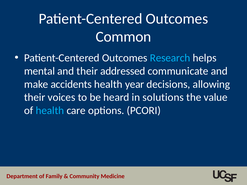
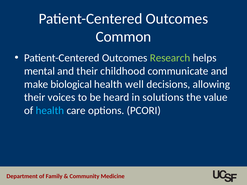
Research colour: light blue -> light green (170, 58)
addressed: addressed -> childhood (123, 71)
accidents: accidents -> biological (71, 84)
year: year -> well (134, 84)
